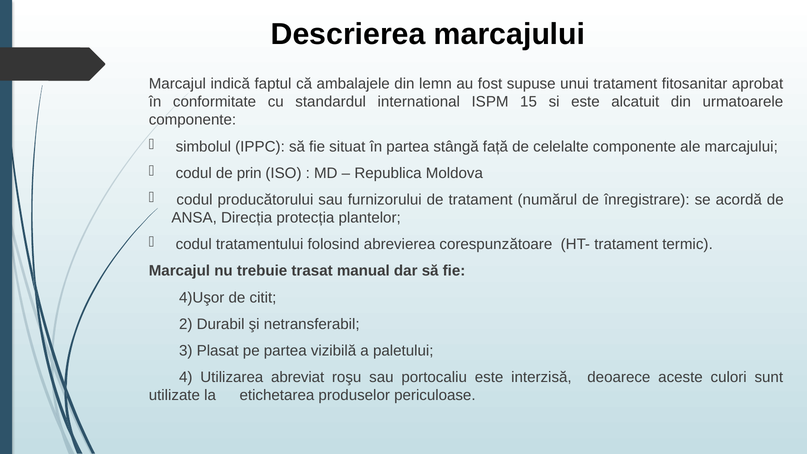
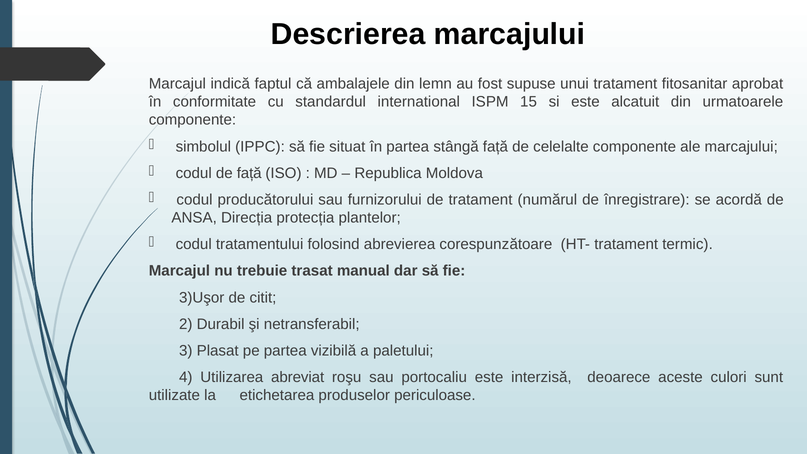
de prin: prin -> față (249, 173)
4)Uşor: 4)Uşor -> 3)Uşor (202, 298)
